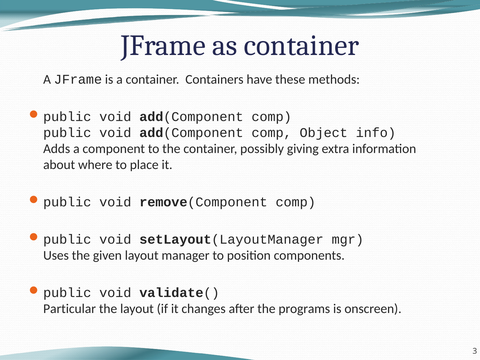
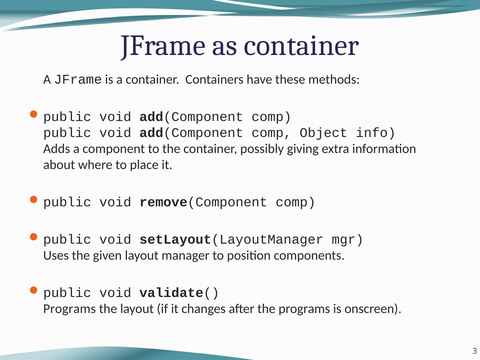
Particular: Particular -> Programs (70, 309)
